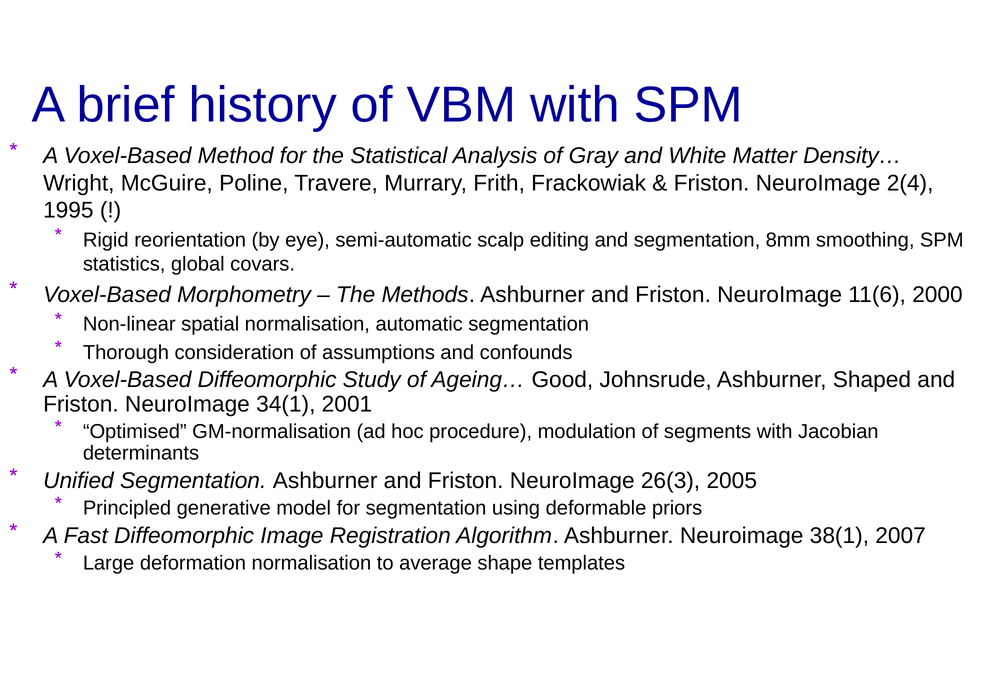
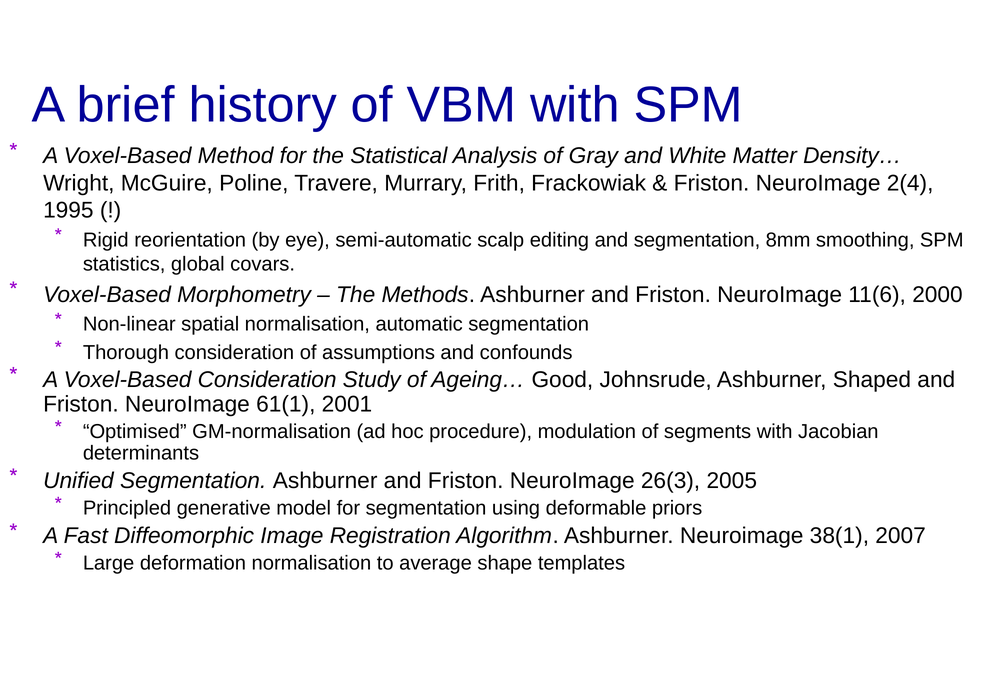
Voxel-Based Diffeomorphic: Diffeomorphic -> Consideration (267, 380)
34(1: 34(1 -> 61(1 (286, 404)
